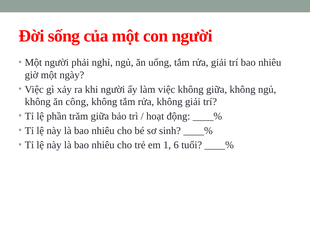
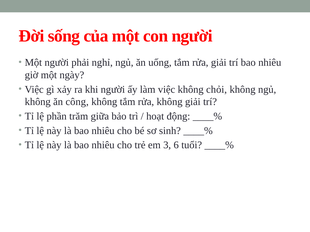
không giữa: giữa -> chỏi (217, 90)
1: 1 -> 3 (167, 145)
